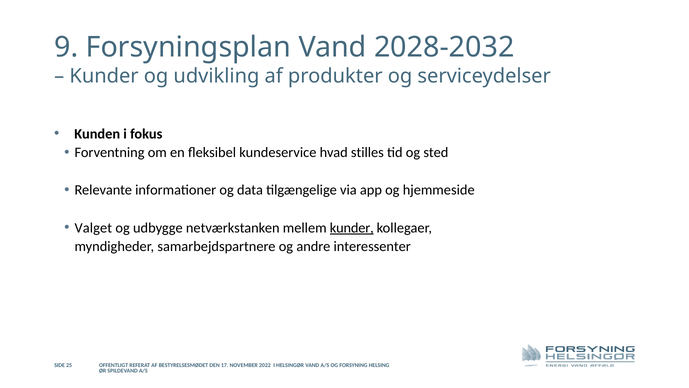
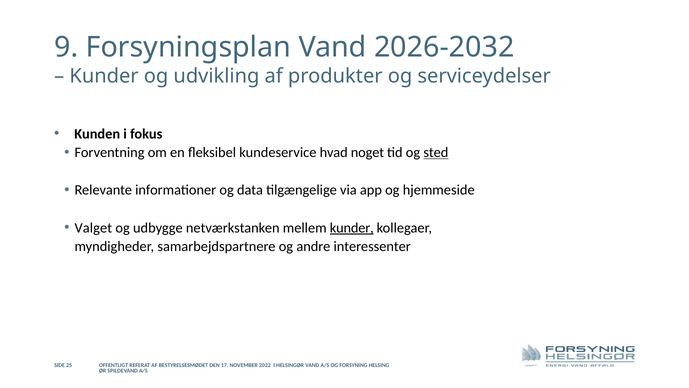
2028-2032: 2028-2032 -> 2026-2032 (444, 47)
stilles: stilles -> noget (367, 152)
sted underline: none -> present (436, 152)
